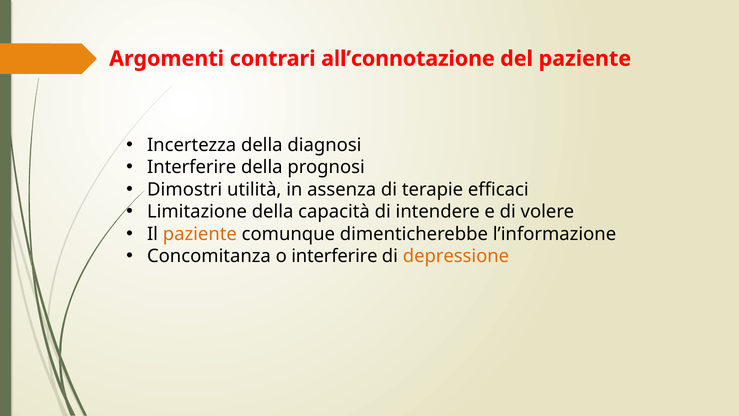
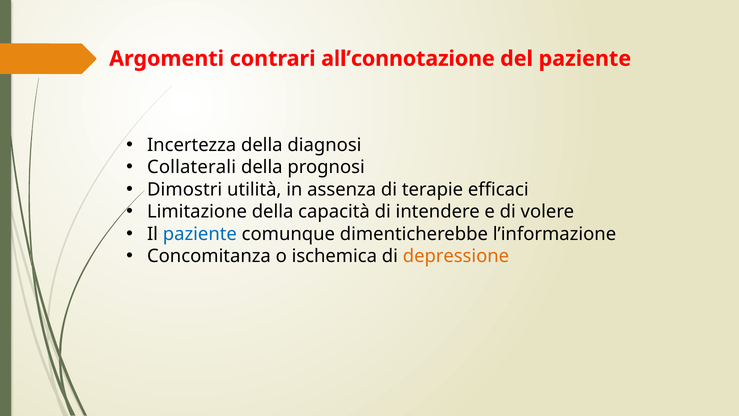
Interferire: Interferire -> Collaterali (192, 167)
paziente colour: orange -> blue (200, 234)
o interferire: interferire -> ischemica (334, 256)
